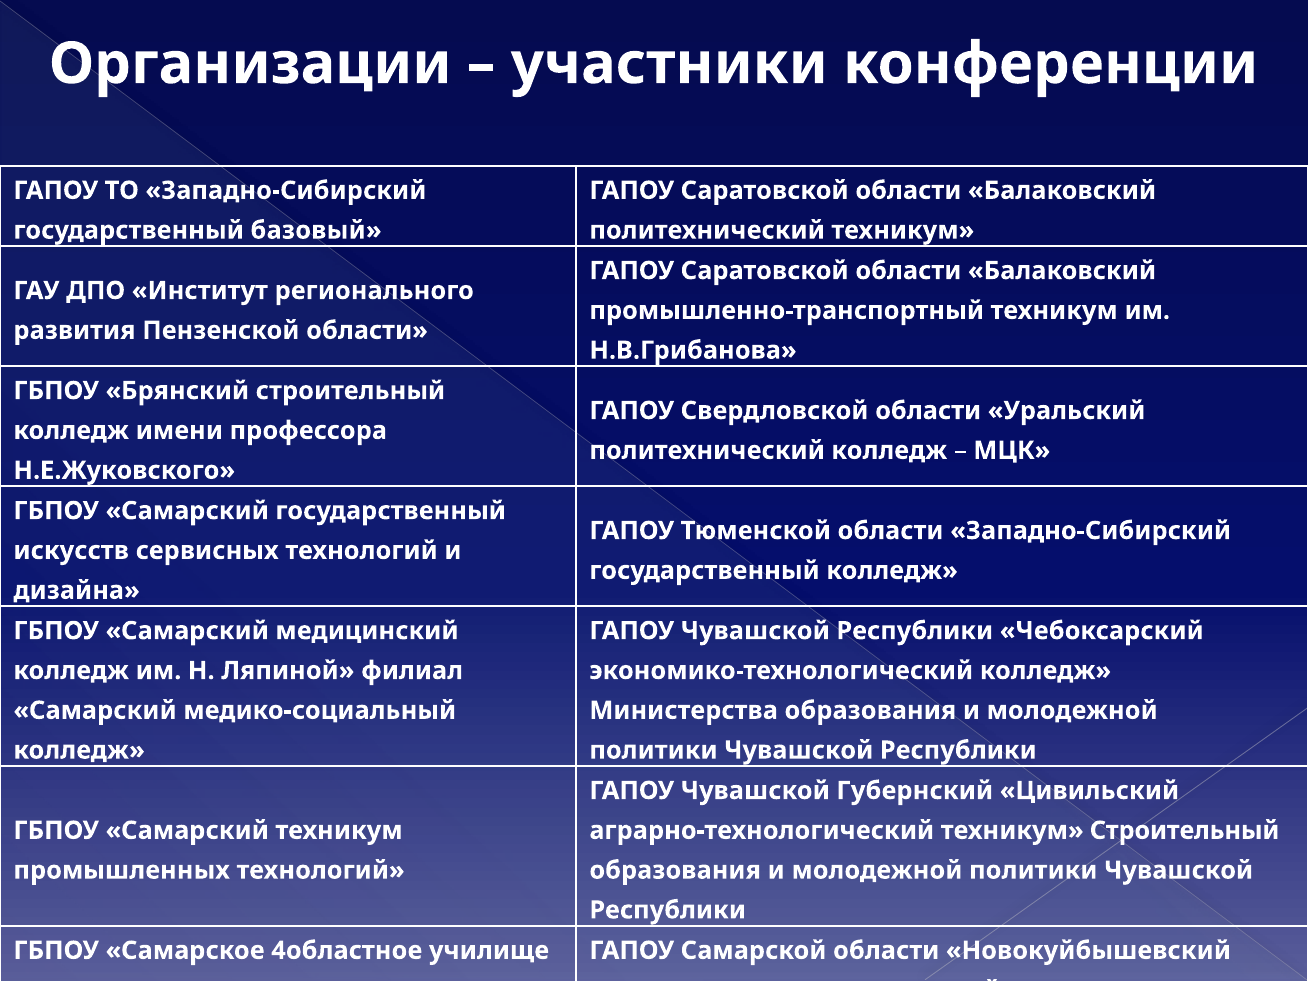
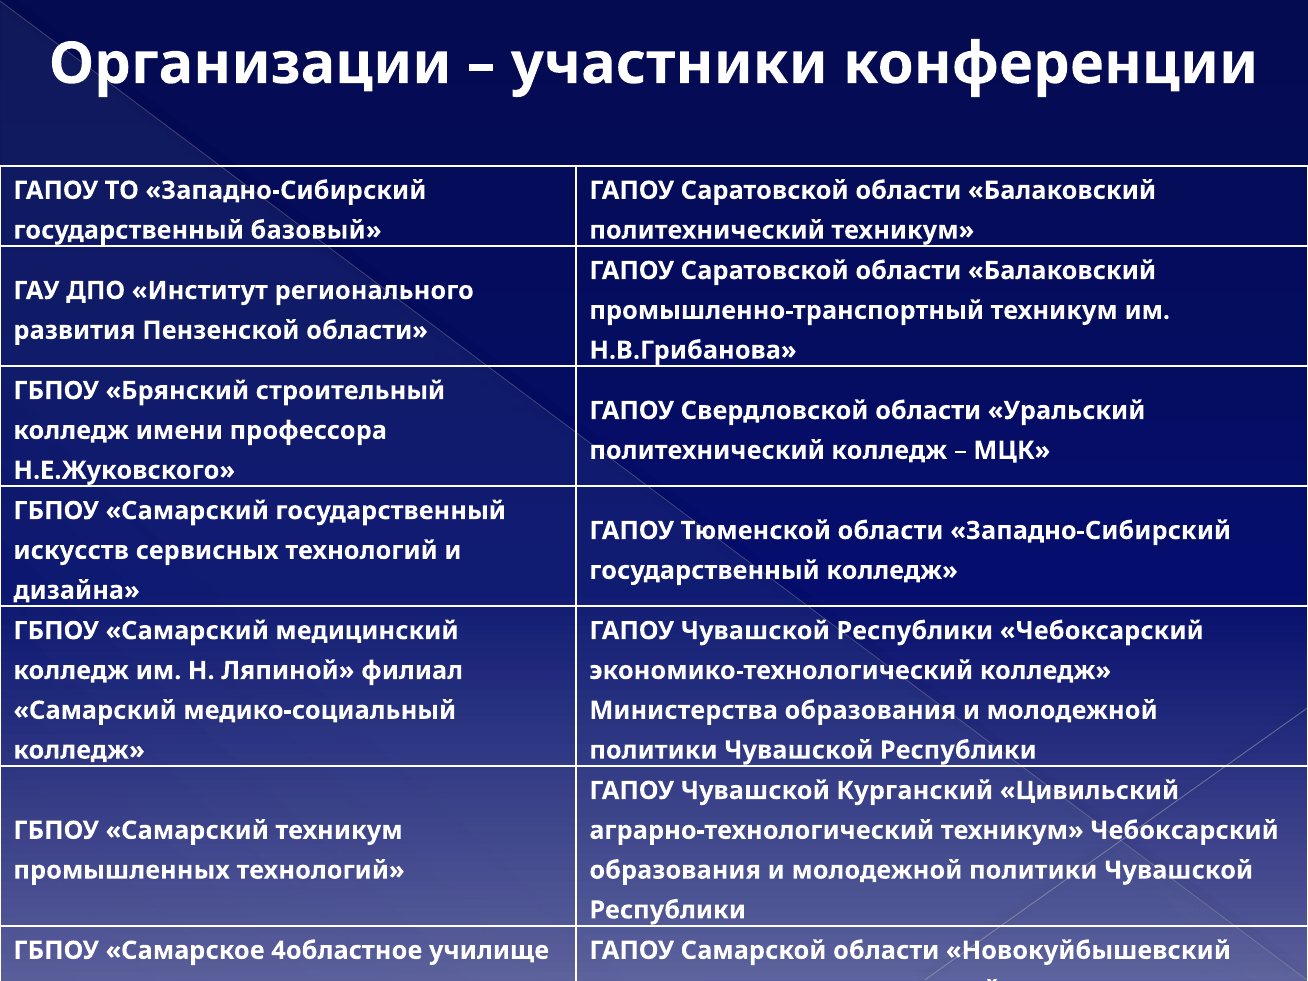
Губернский: Губернский -> Курганский (915, 791)
техникум Строительный: Строительный -> Чебоксарский (1184, 830)
